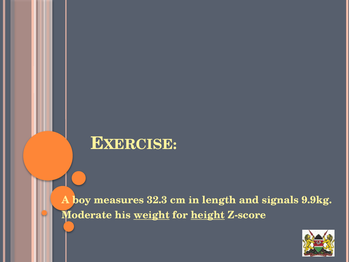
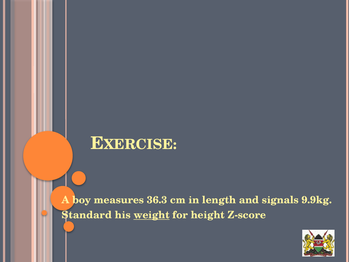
32.3: 32.3 -> 36.3 (157, 200)
Moderate: Moderate -> Standard (87, 215)
height underline: present -> none (208, 215)
